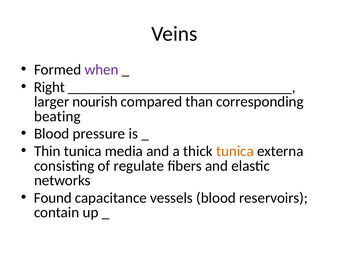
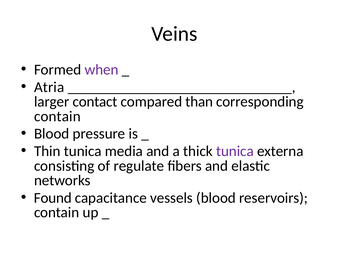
Right: Right -> Atria (49, 87)
nourish: nourish -> contact (95, 102)
beating: beating -> contain (57, 116)
tunica colour: orange -> purple (235, 151)
